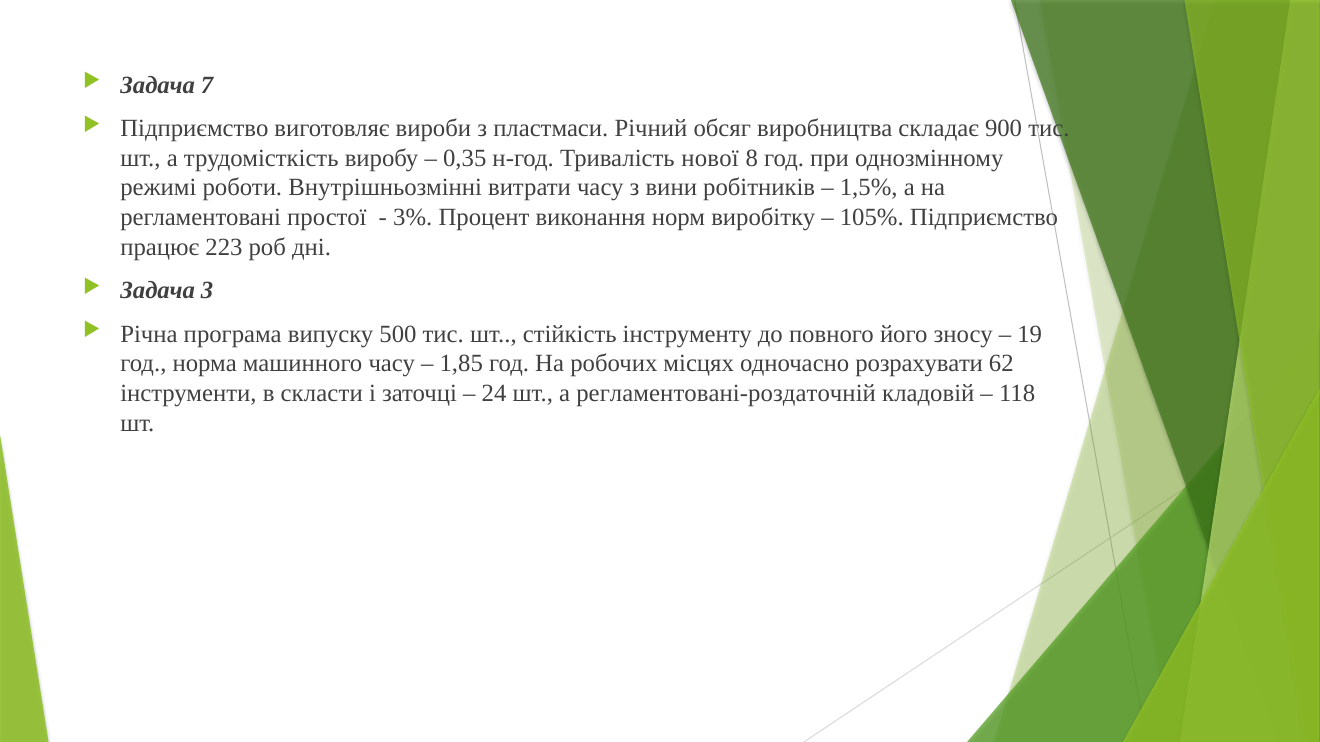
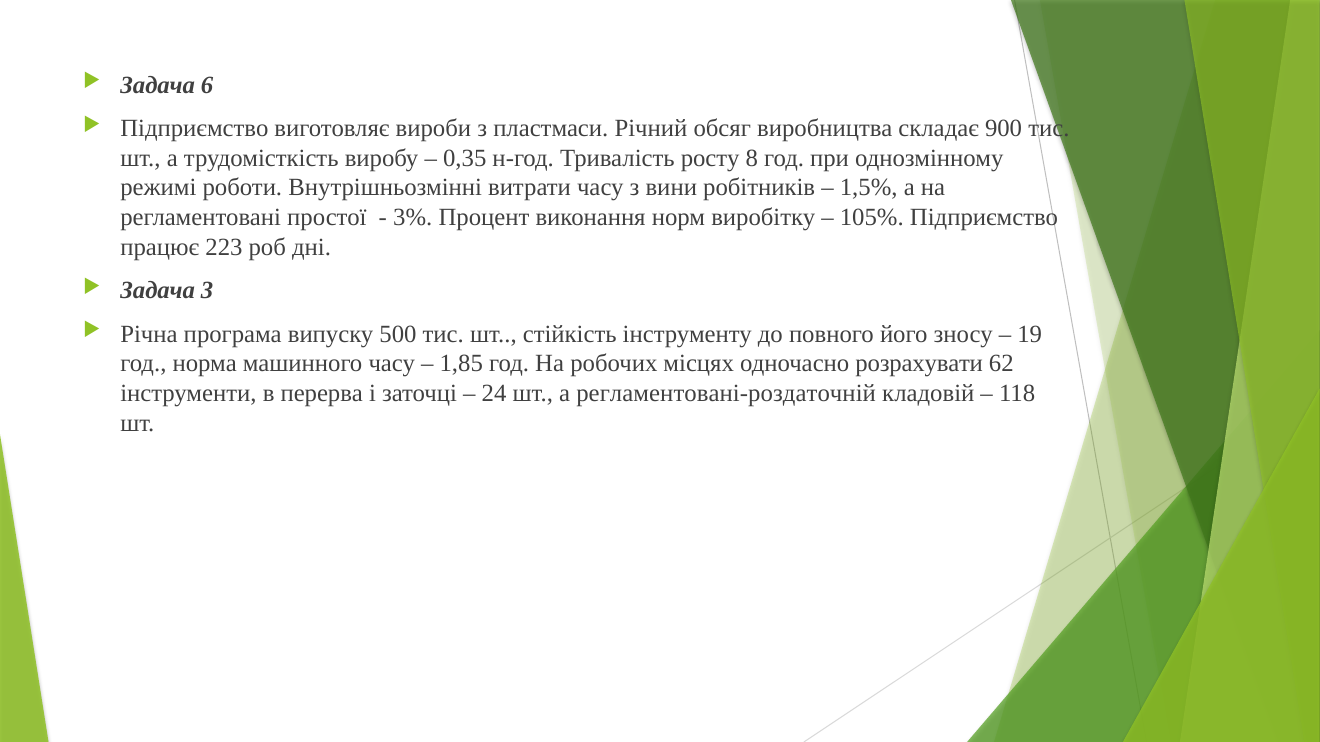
7: 7 -> 6 (207, 85)
нової: нової -> росту (710, 158)
скласти: скласти -> перерва (322, 394)
